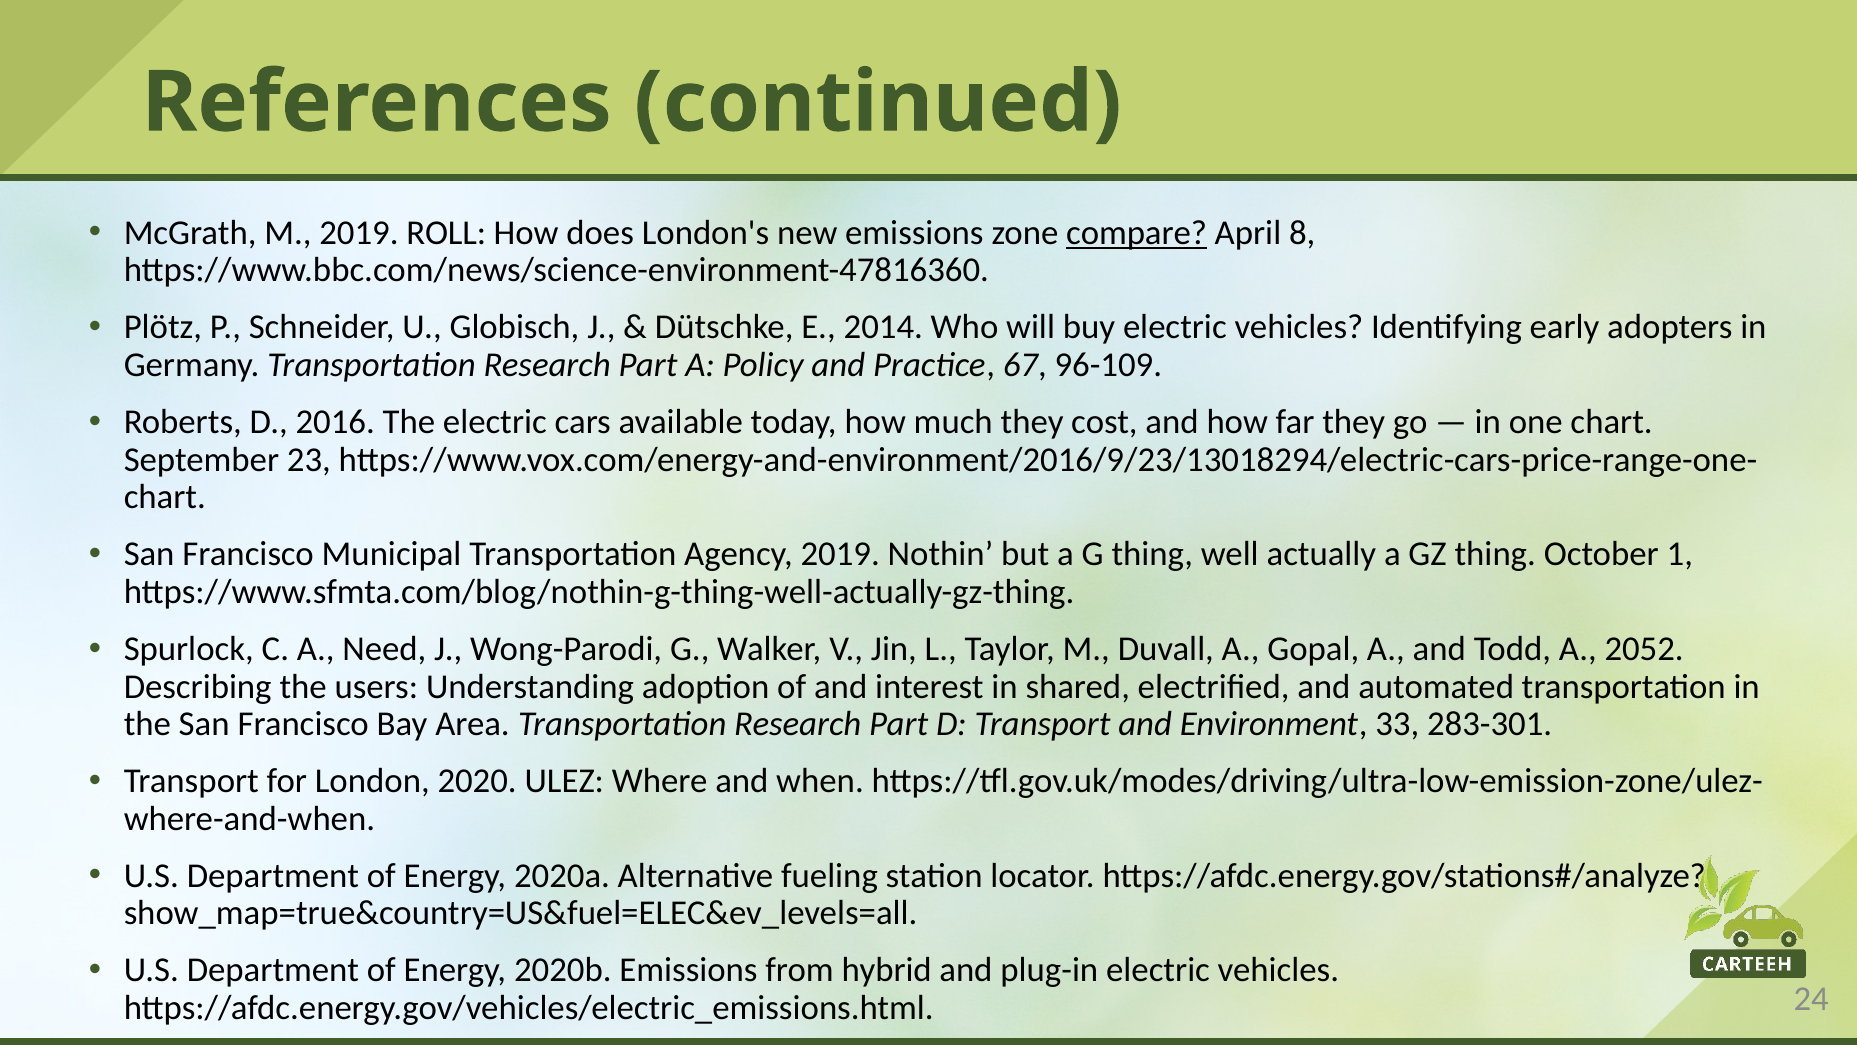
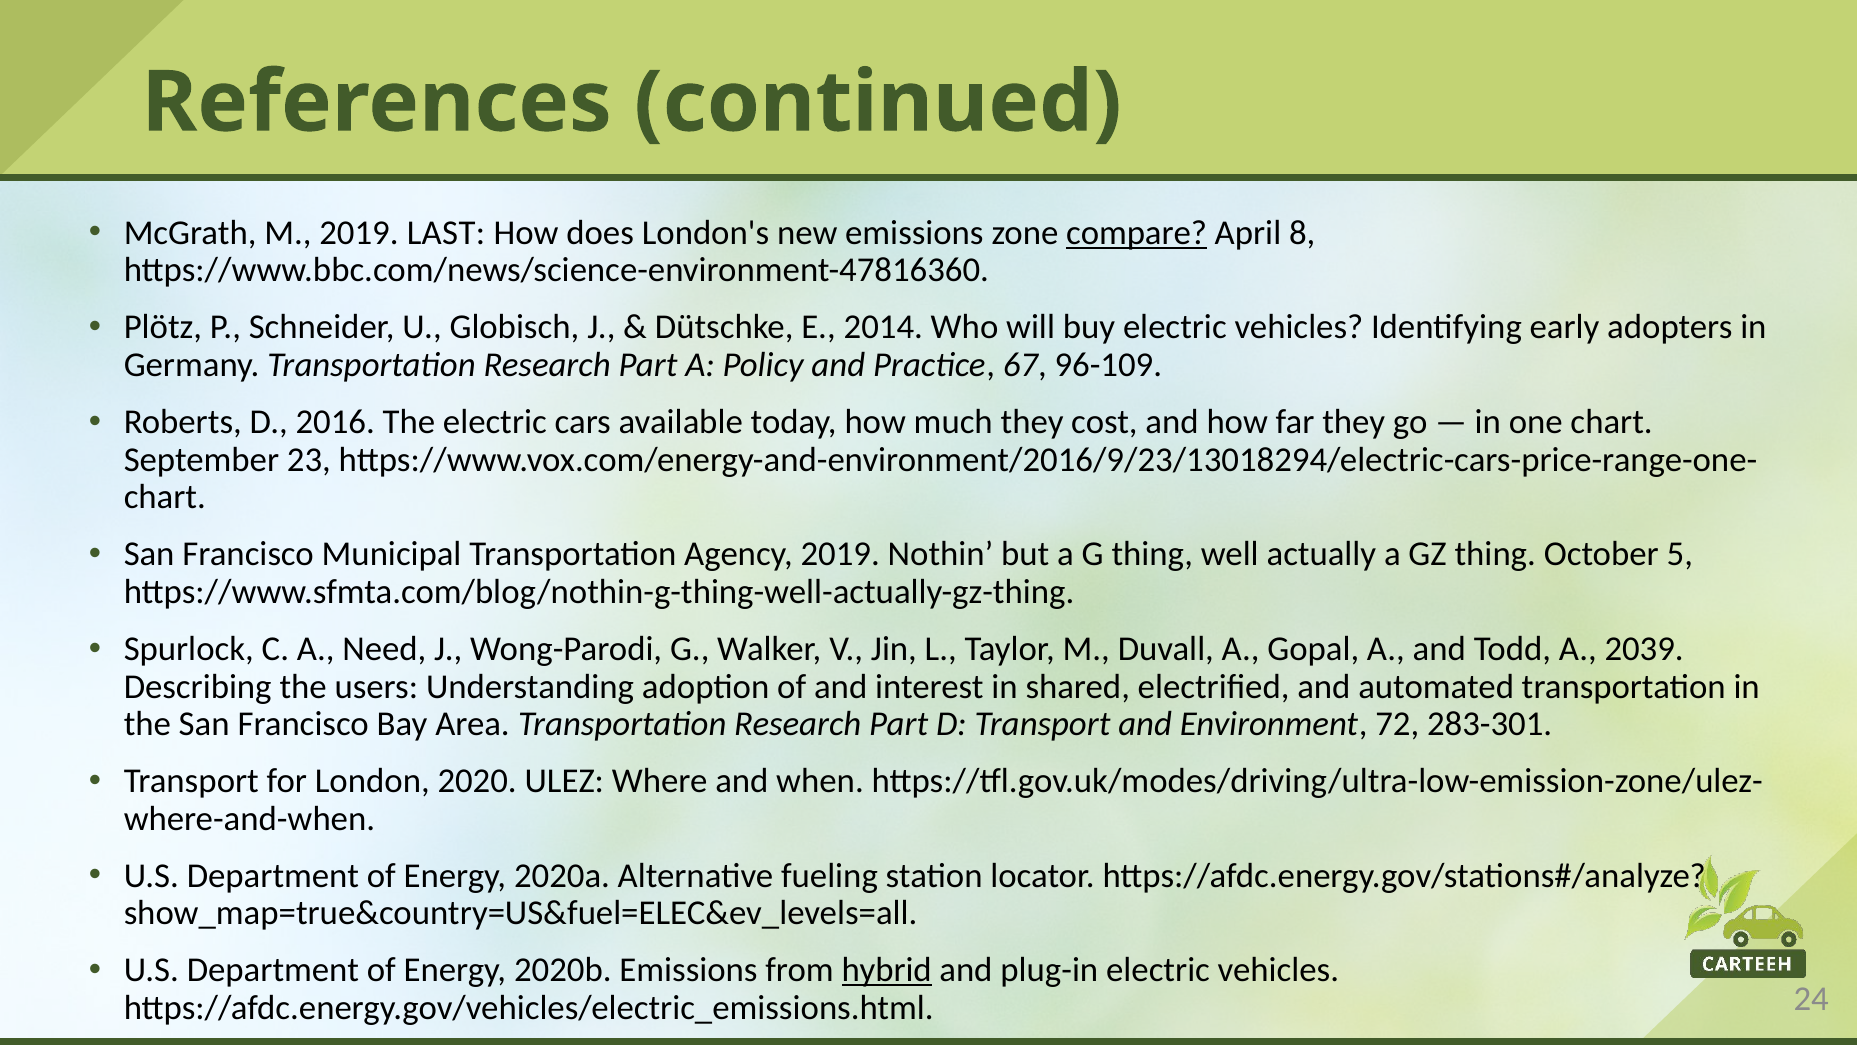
ROLL: ROLL -> LAST (446, 233)
1: 1 -> 5 (1680, 554)
2052: 2052 -> 2039 (1644, 649)
33: 33 -> 72 (1397, 724)
hybrid underline: none -> present (887, 970)
